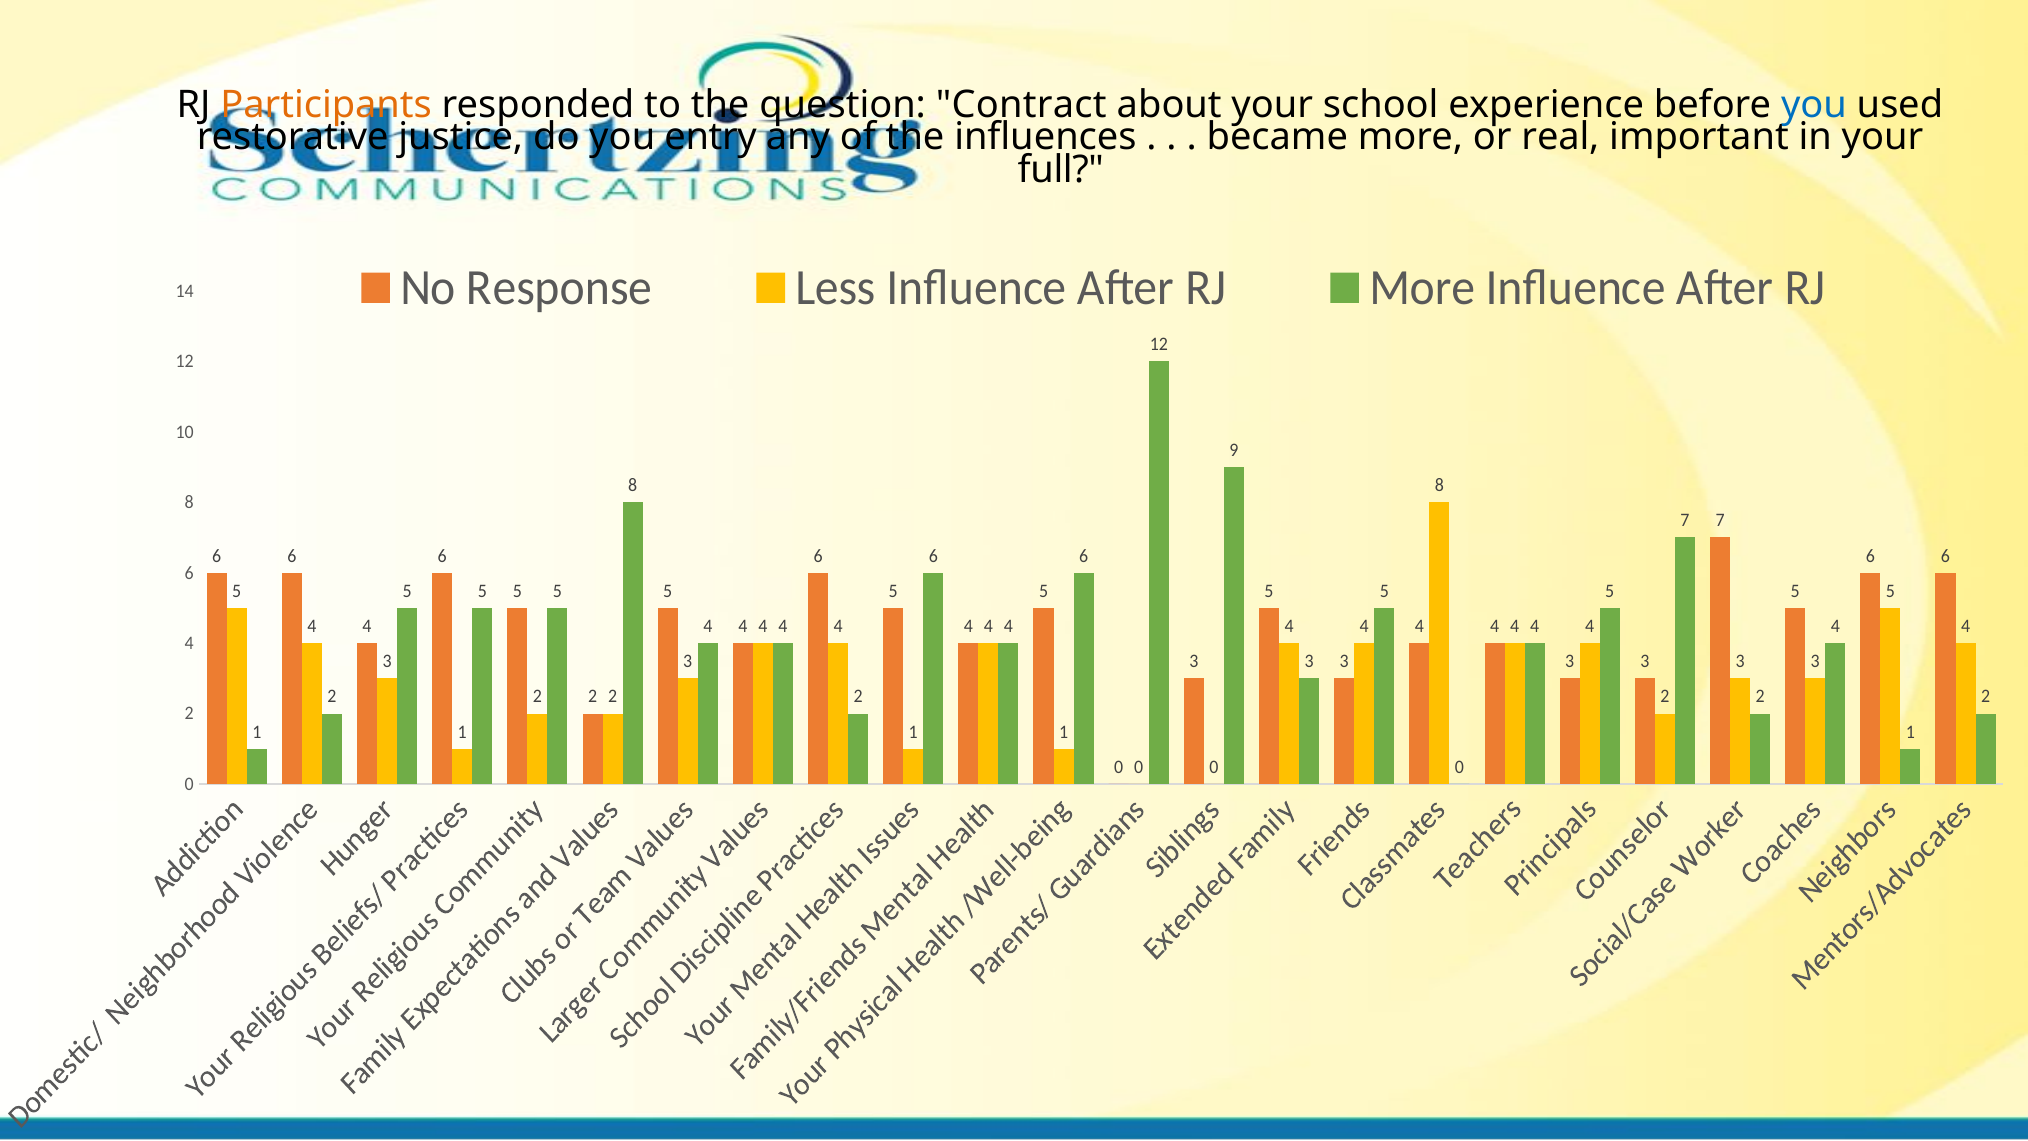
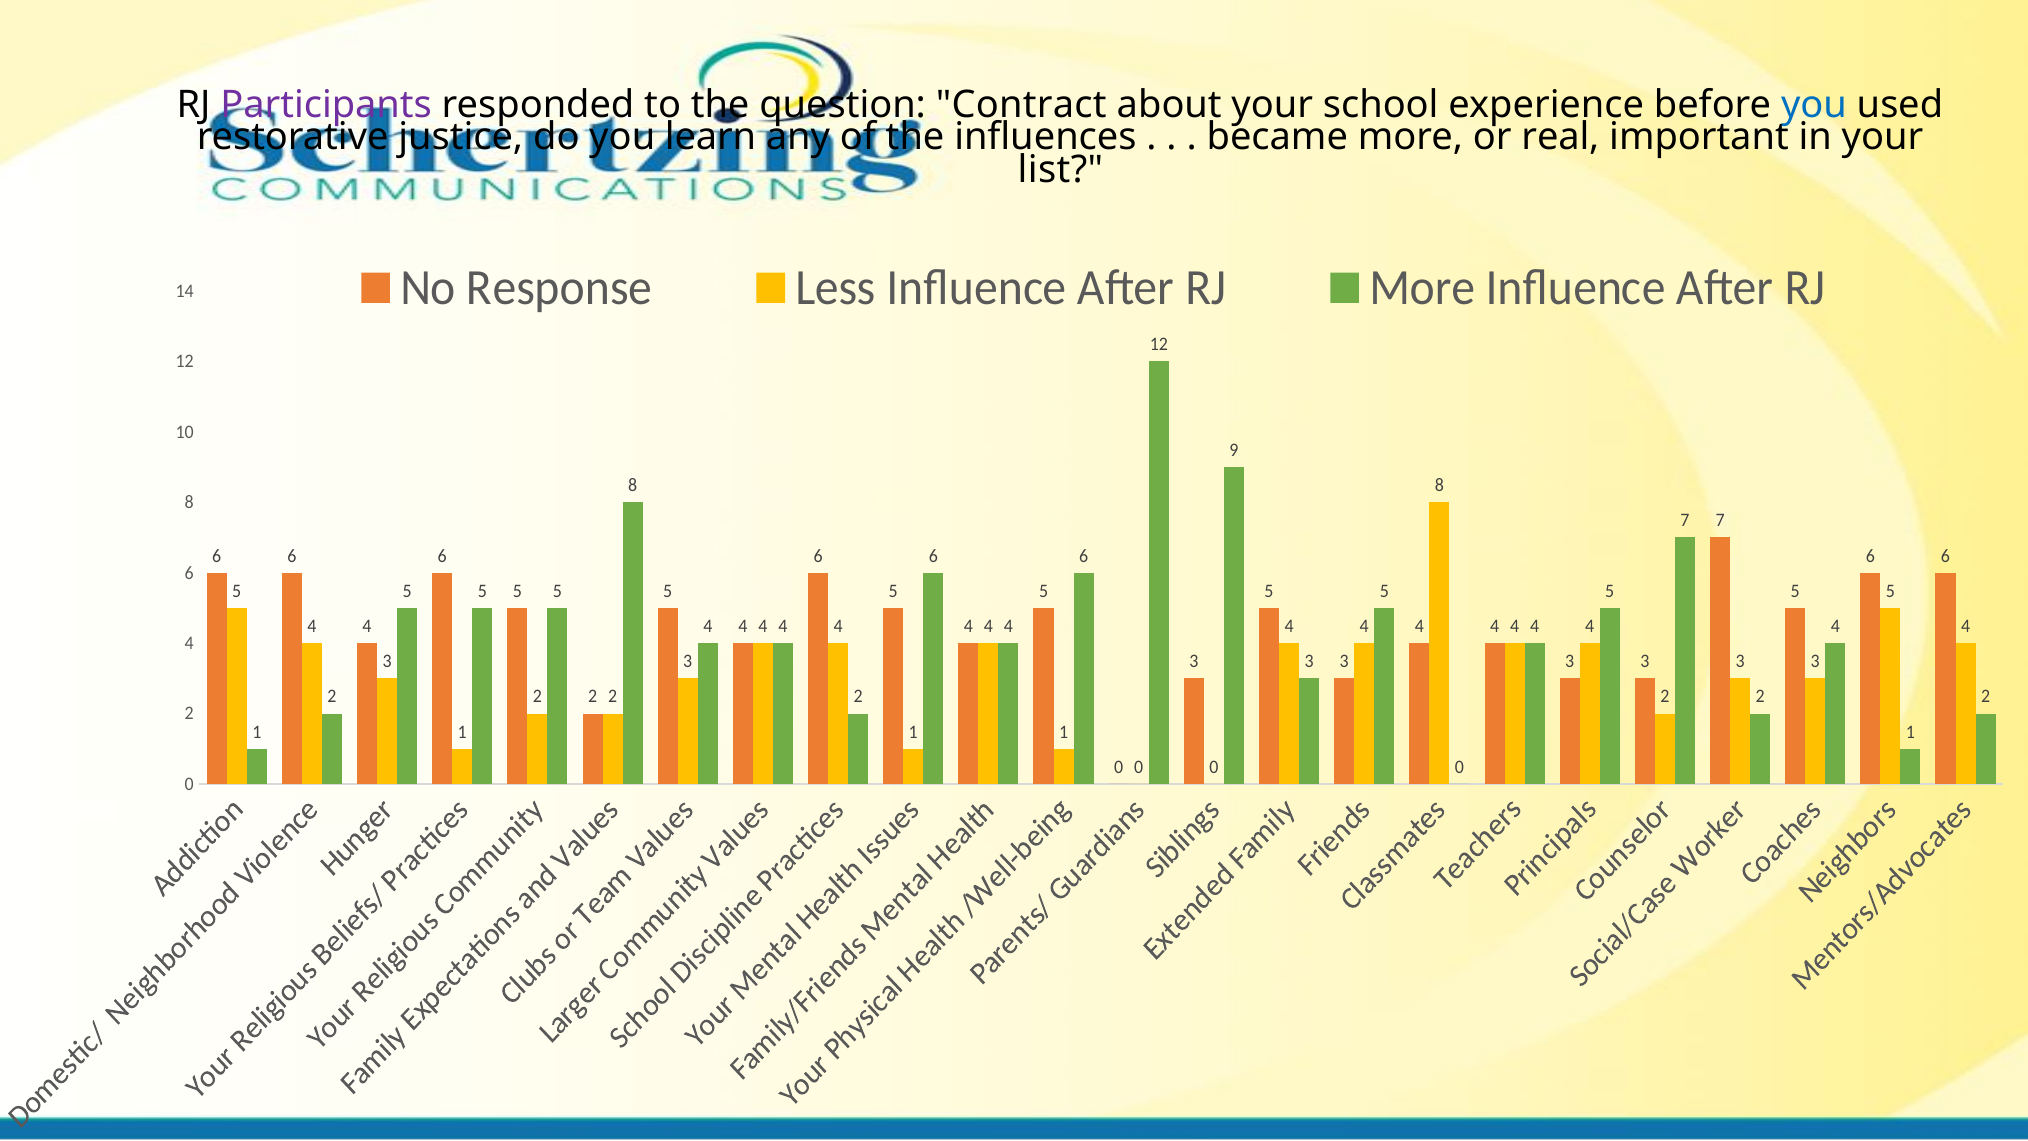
Participants colour: orange -> purple (326, 104)
entry: entry -> learn (711, 137)
full: full -> list (1060, 170)
